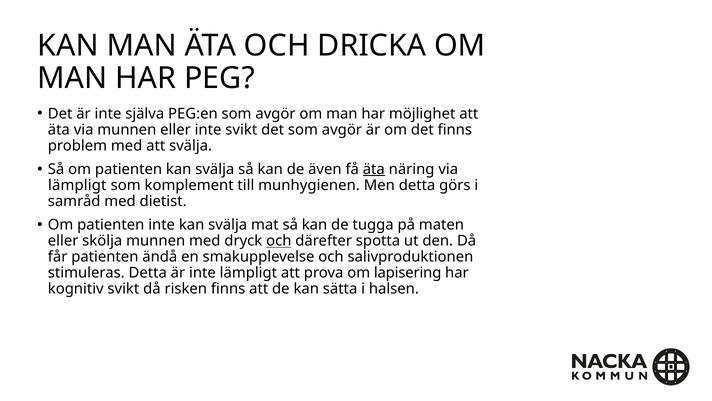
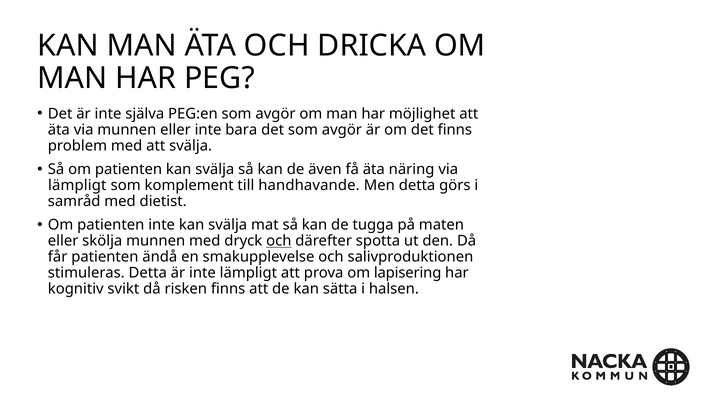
inte svikt: svikt -> bara (241, 130)
äta underline: present -> none (374, 169)
munhygienen: munhygienen -> handhavande (309, 185)
